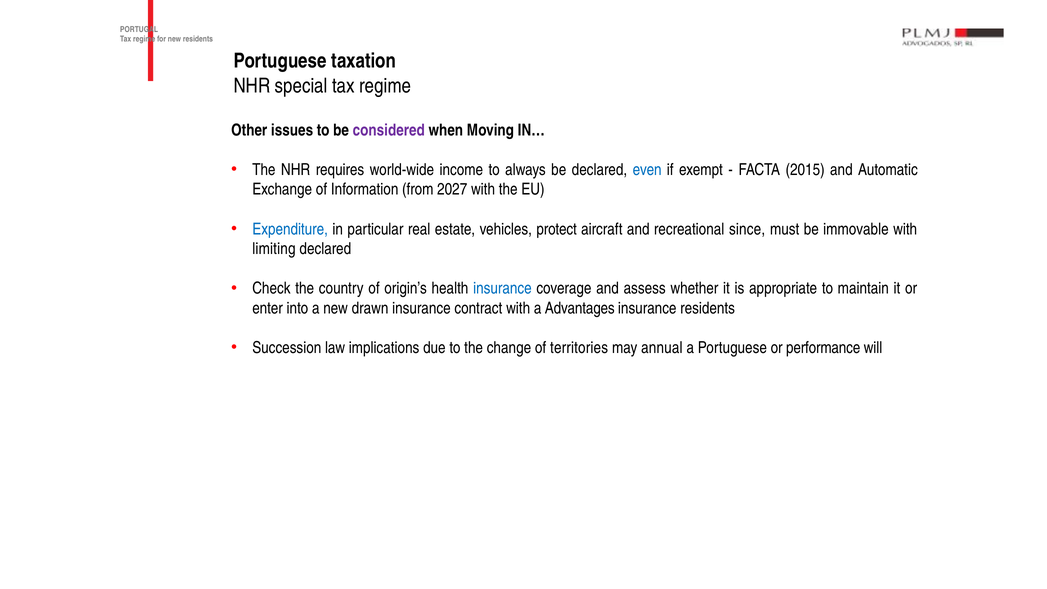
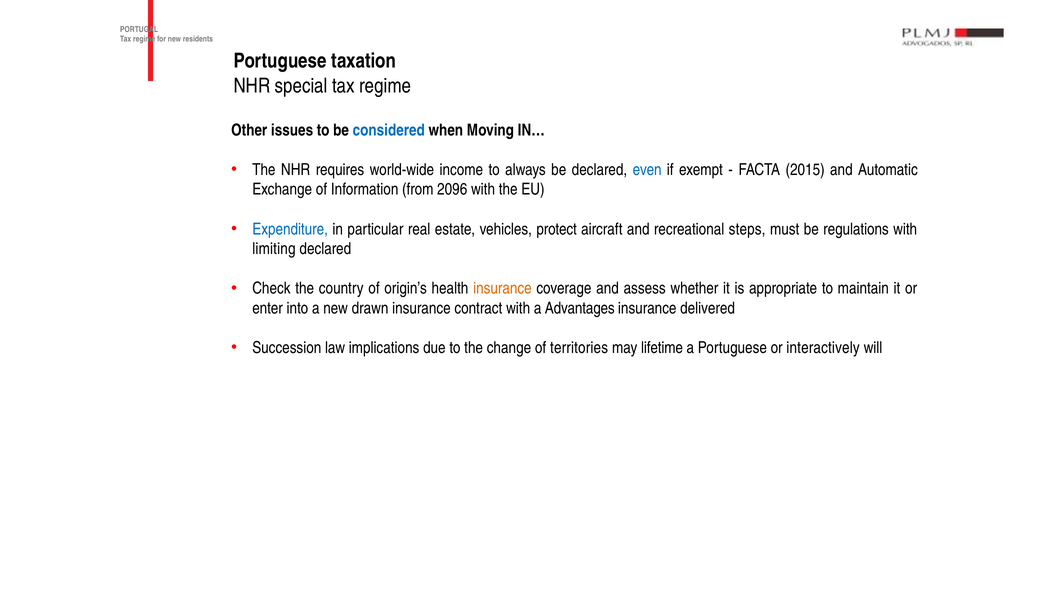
considered colour: purple -> blue (389, 130)
2027: 2027 -> 2096 (452, 189)
since: since -> steps (747, 229)
immovable: immovable -> regulations (856, 229)
insurance colour: blue -> orange (502, 288)
insurance residents: residents -> delivered (708, 308)
annual: annual -> lifetime (662, 348)
performance: performance -> interactively (823, 348)
